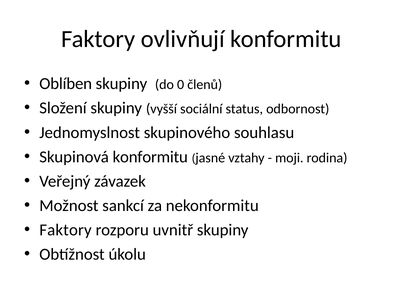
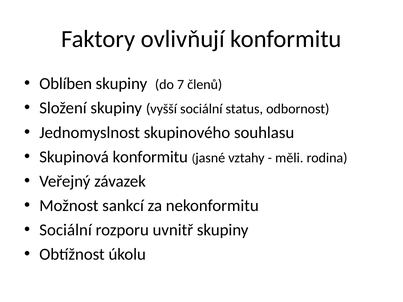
0: 0 -> 7 (181, 85)
moji: moji -> měli (289, 158)
Faktory: Faktory -> Sociální (66, 230)
